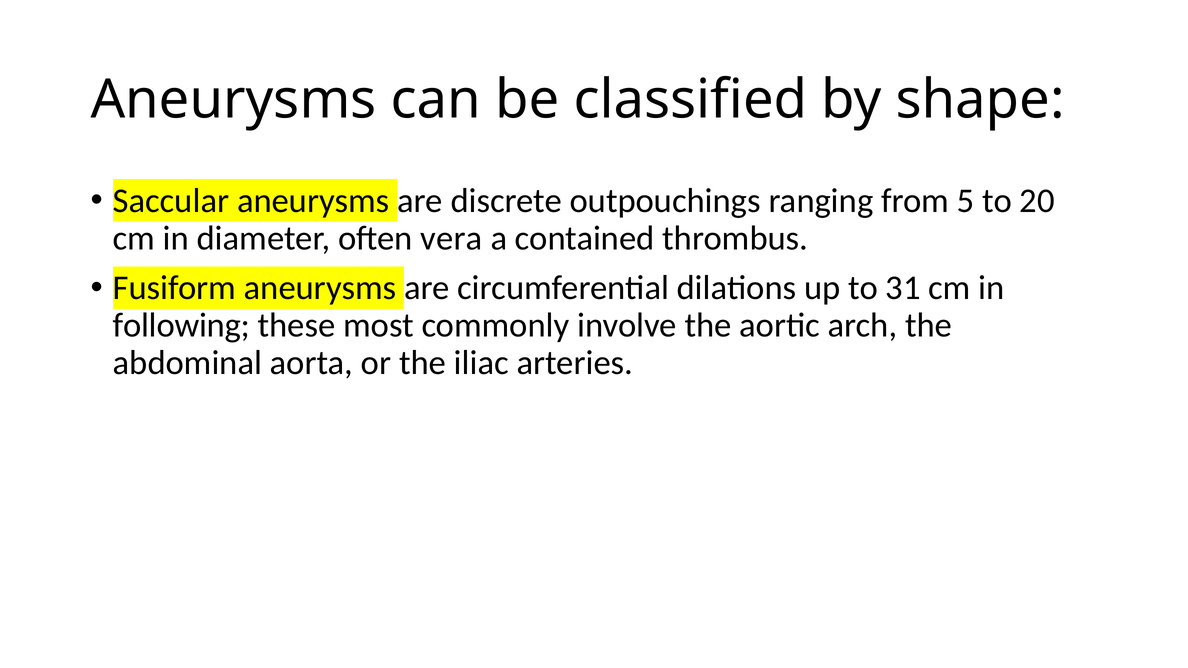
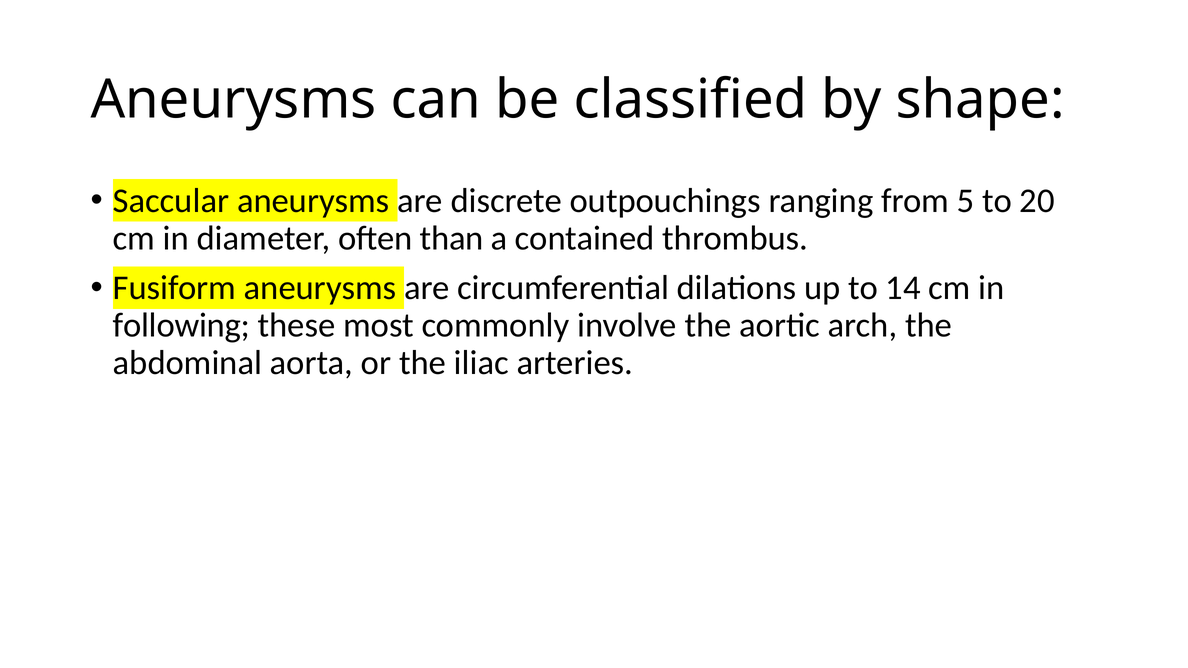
vera: vera -> than (452, 238)
31: 31 -> 14 (903, 288)
